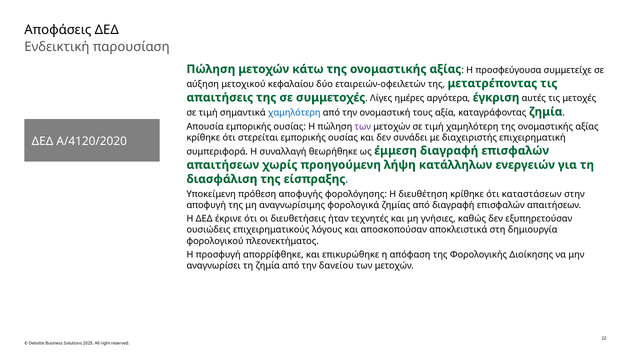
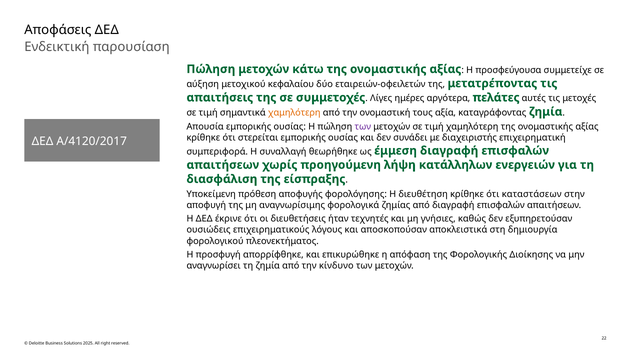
έγκριση: έγκριση -> πελάτες (496, 98)
χαμηλότερη colour: blue -> orange (294, 113)
Α/4120/2020: Α/4120/2020 -> Α/4120/2017 (92, 141)
δανείου: δανείου -> κίνδυνο (336, 266)
